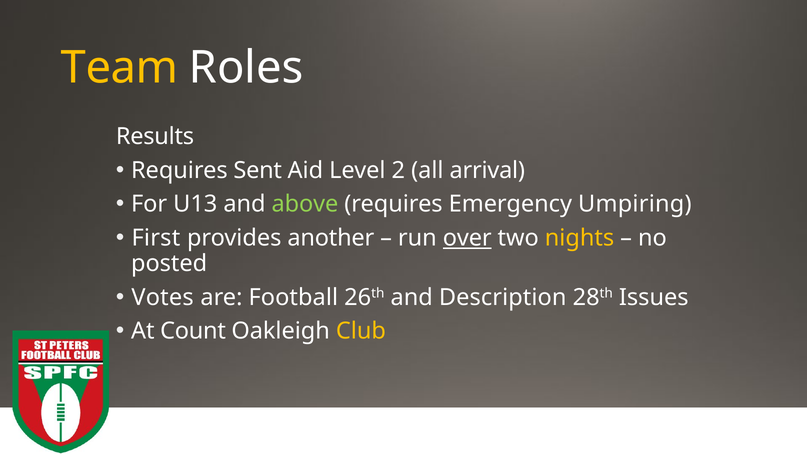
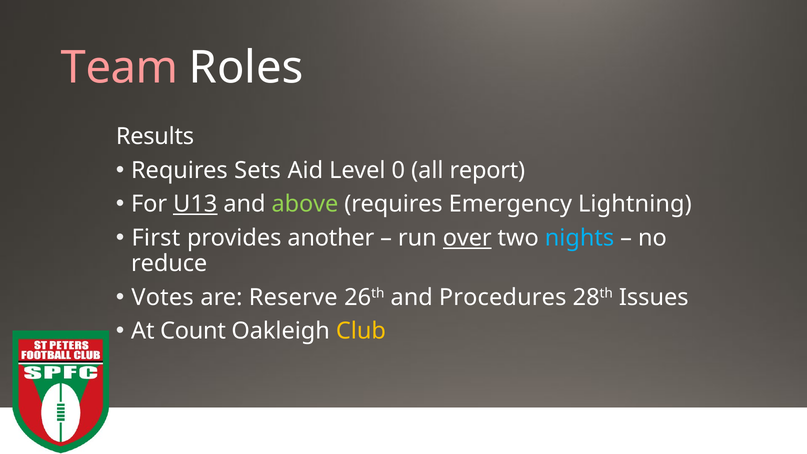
Team colour: yellow -> pink (119, 68)
Sent: Sent -> Sets (257, 170)
2: 2 -> 0 (398, 170)
arrival: arrival -> report (487, 170)
U13 underline: none -> present (195, 204)
Umpiring: Umpiring -> Lightning (635, 204)
nights colour: yellow -> light blue (579, 238)
posted: posted -> reduce (169, 263)
Football: Football -> Reserve (293, 297)
Description: Description -> Procedures (503, 297)
